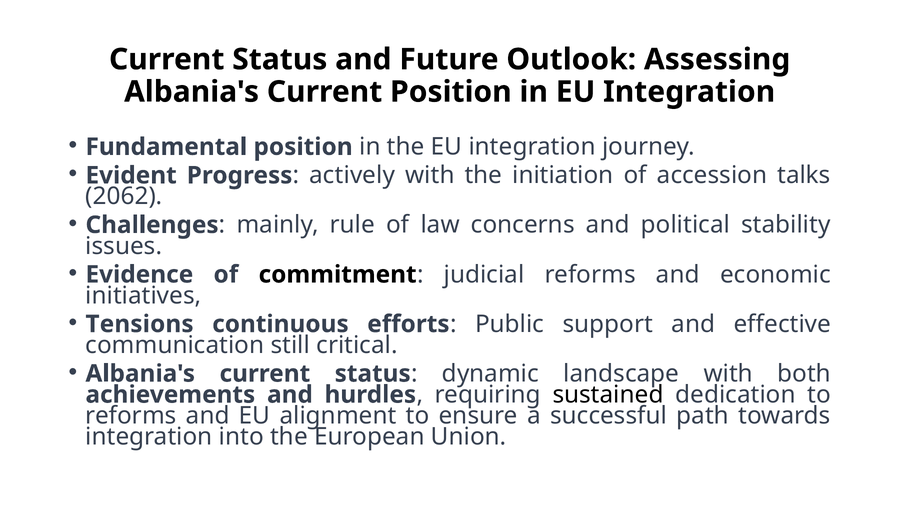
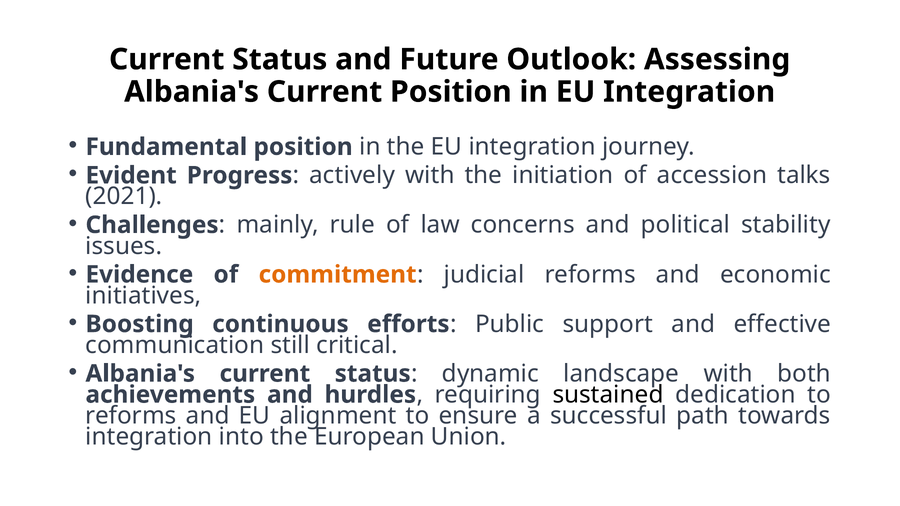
2062: 2062 -> 2021 (124, 197)
commitment colour: black -> orange (338, 275)
Tensions: Tensions -> Boosting (140, 324)
